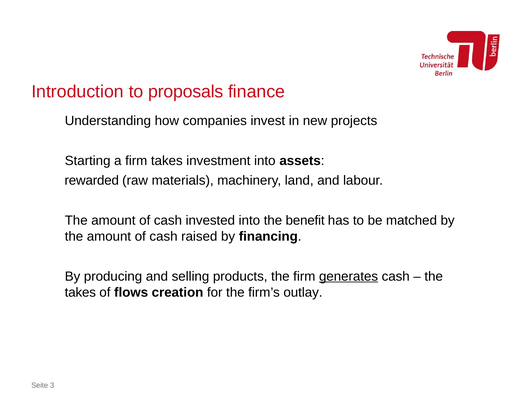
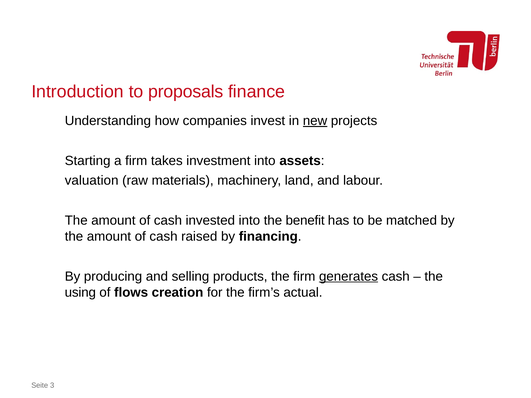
new underline: none -> present (315, 121)
rewarded: rewarded -> valuation (92, 181)
takes: takes -> using (80, 293)
outlay: outlay -> actual (303, 293)
